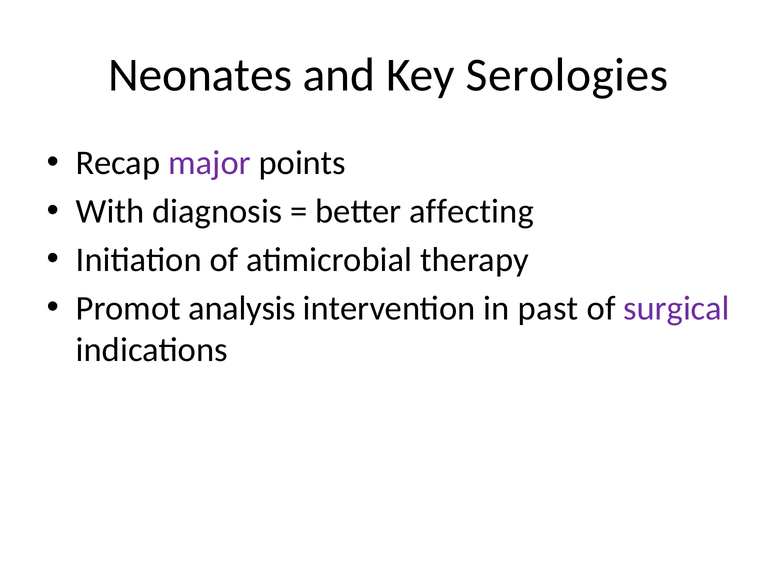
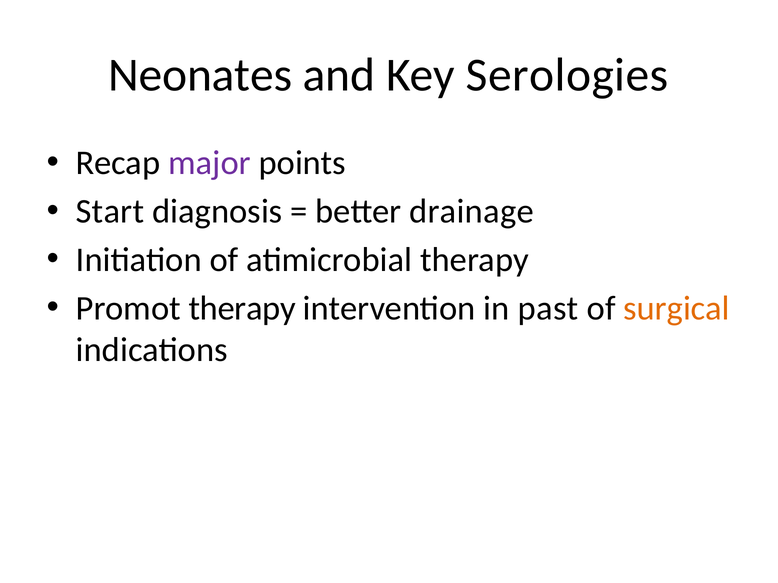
With: With -> Start (110, 212)
affecting: affecting -> drainage (472, 212)
Promot analysis: analysis -> therapy (242, 308)
surgical colour: purple -> orange (677, 308)
